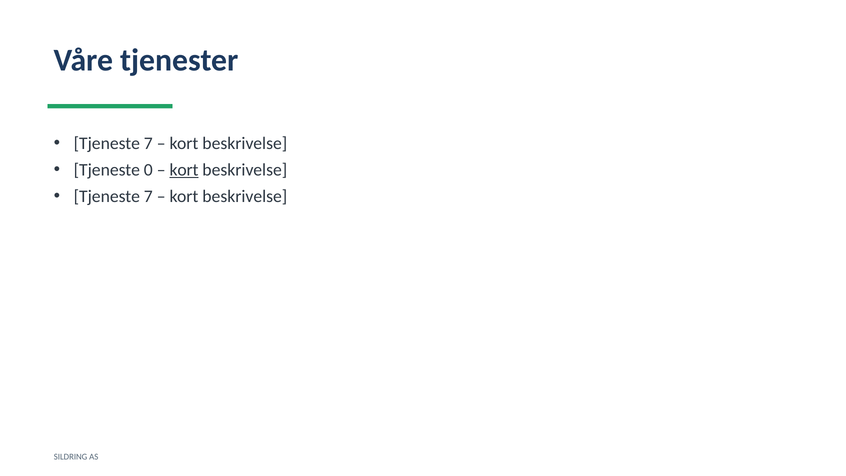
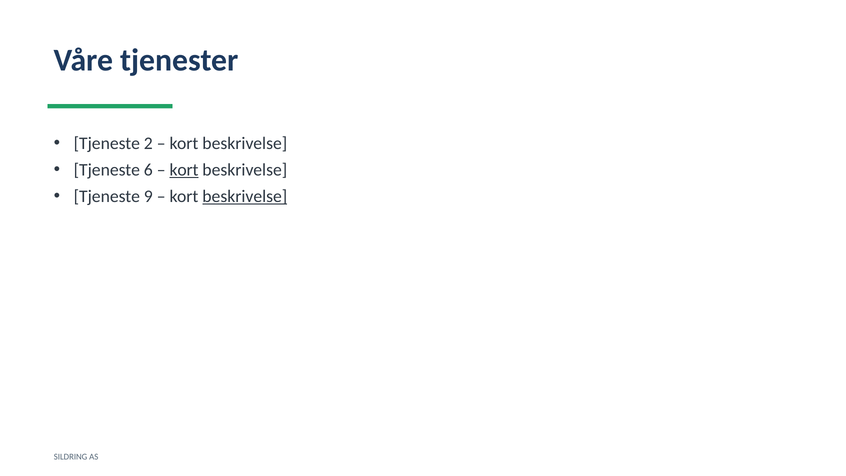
7: 7 -> 2 (148, 143)
0: 0 -> 6 (148, 170)
7: 7 -> 9 (148, 196)
beskrivelse underline: none -> present (245, 196)
